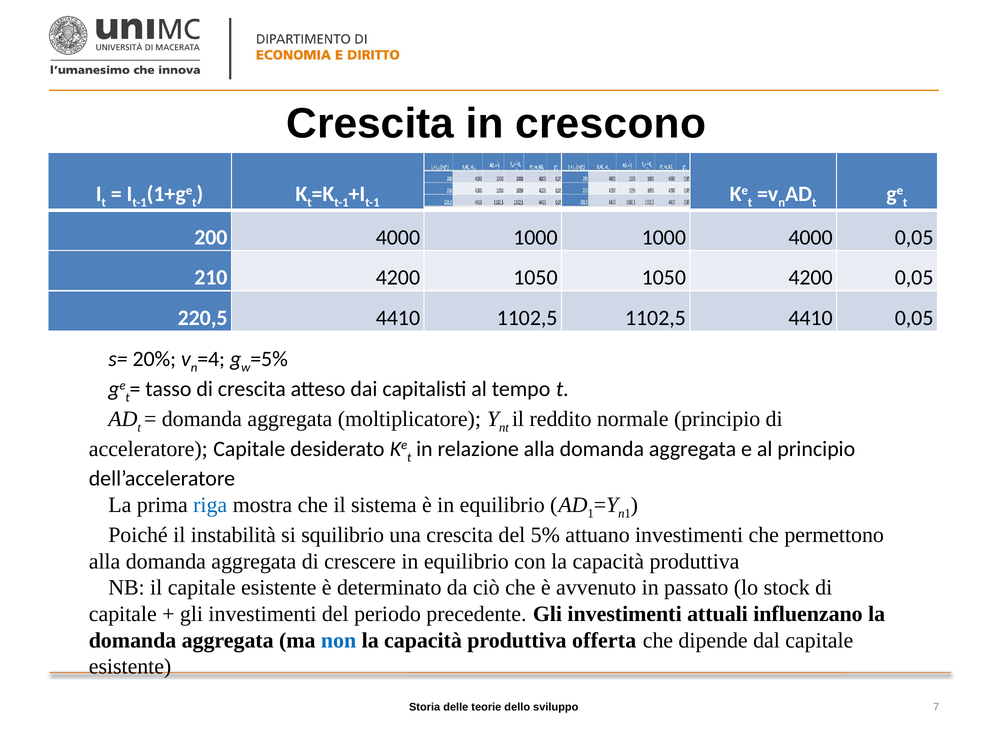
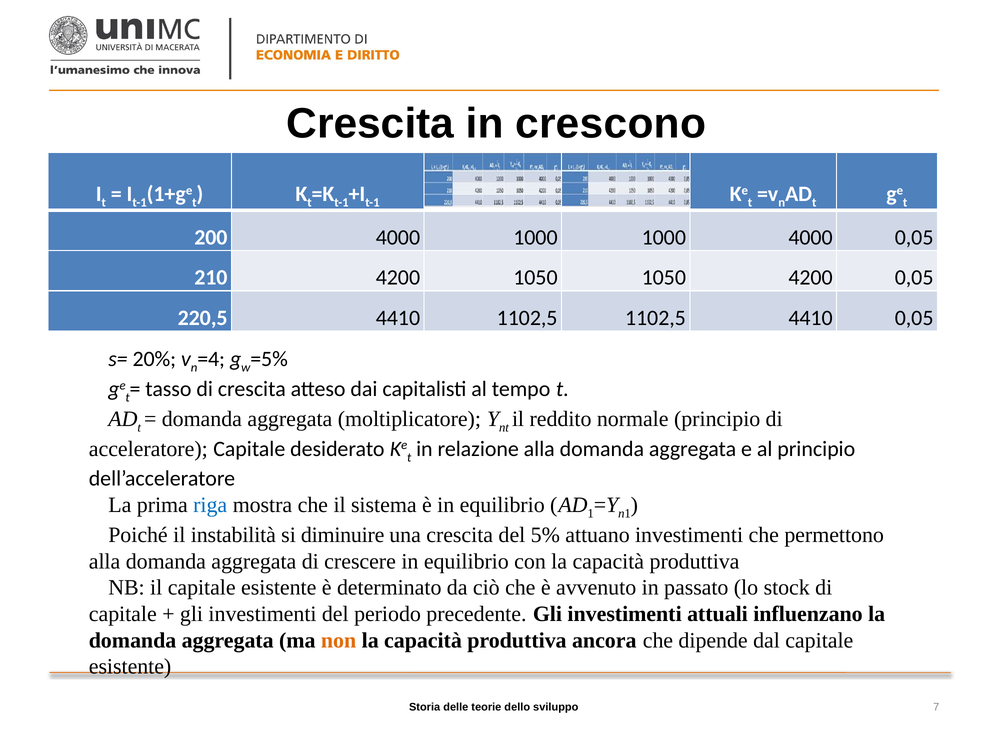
squilibrio: squilibrio -> diminuire (343, 535)
non colour: blue -> orange (339, 640)
offerta: offerta -> ancora (604, 640)
